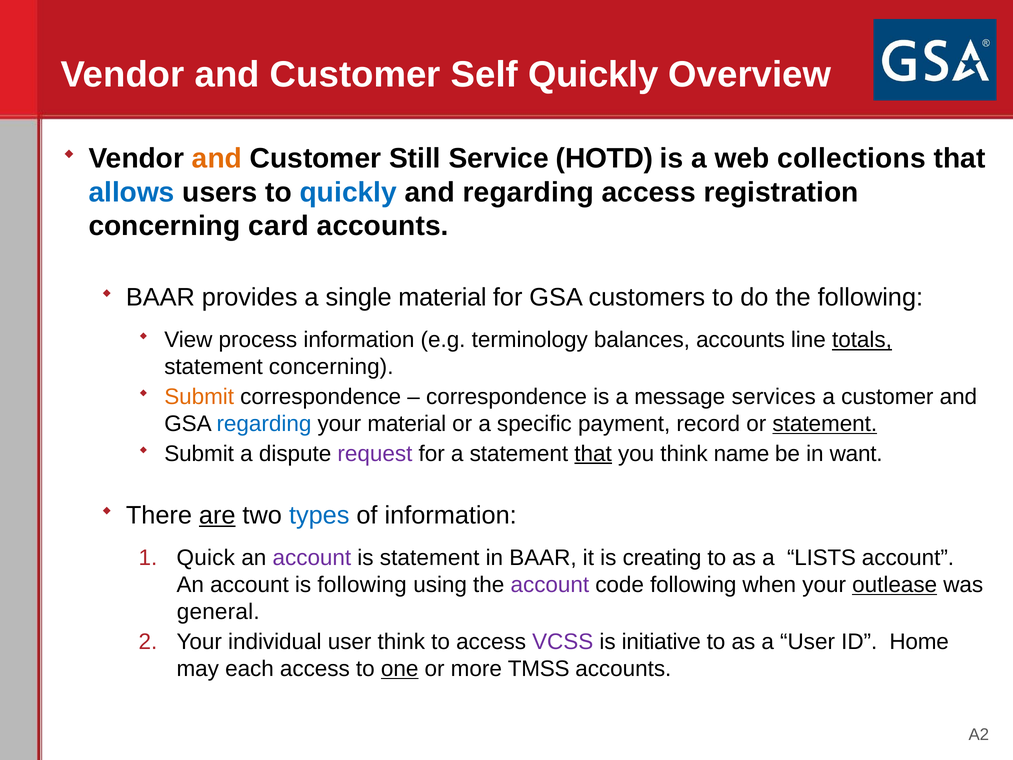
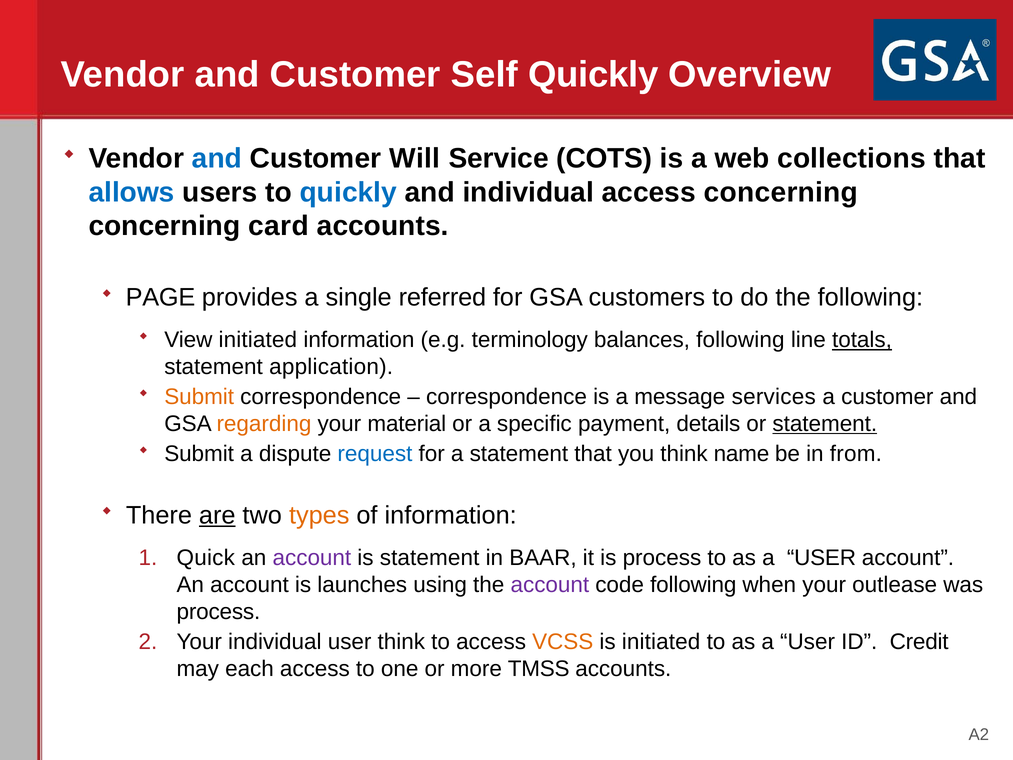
and colour: orange -> blue (217, 158)
Still: Still -> Will (415, 158)
HOTD: HOTD -> COTS (604, 158)
and regarding: regarding -> individual (528, 192)
access registration: registration -> concerning (781, 192)
BAAR: BAAR -> PAGE (161, 297)
single material: material -> referred (442, 297)
View process: process -> initiated (258, 340)
balances accounts: accounts -> following (740, 340)
statement concerning: concerning -> application (331, 367)
regarding colour: blue -> orange (264, 424)
record: record -> details (708, 424)
request colour: purple -> blue (375, 454)
that underline: present -> none (593, 454)
want: want -> from (856, 454)
types colour: blue -> orange (319, 515)
is creating: creating -> process (662, 558)
LISTS: LISTS -> USER (821, 558)
is following: following -> launches (362, 585)
outlease underline: present -> none (895, 585)
general: general -> process (218, 612)
VCSS colour: purple -> orange (563, 642)
is initiative: initiative -> initiated (661, 642)
Home: Home -> Credit (919, 642)
one underline: present -> none (400, 669)
